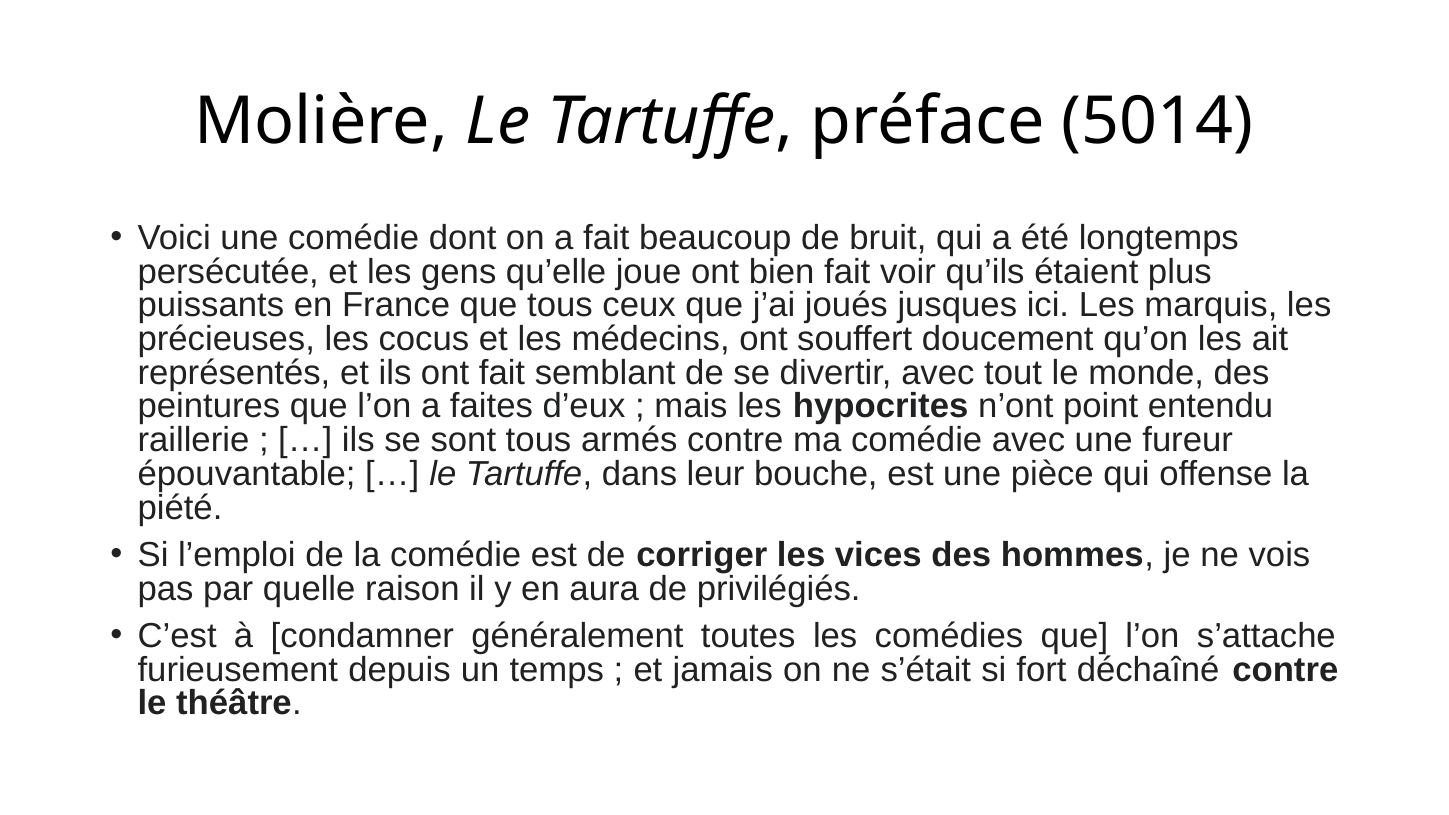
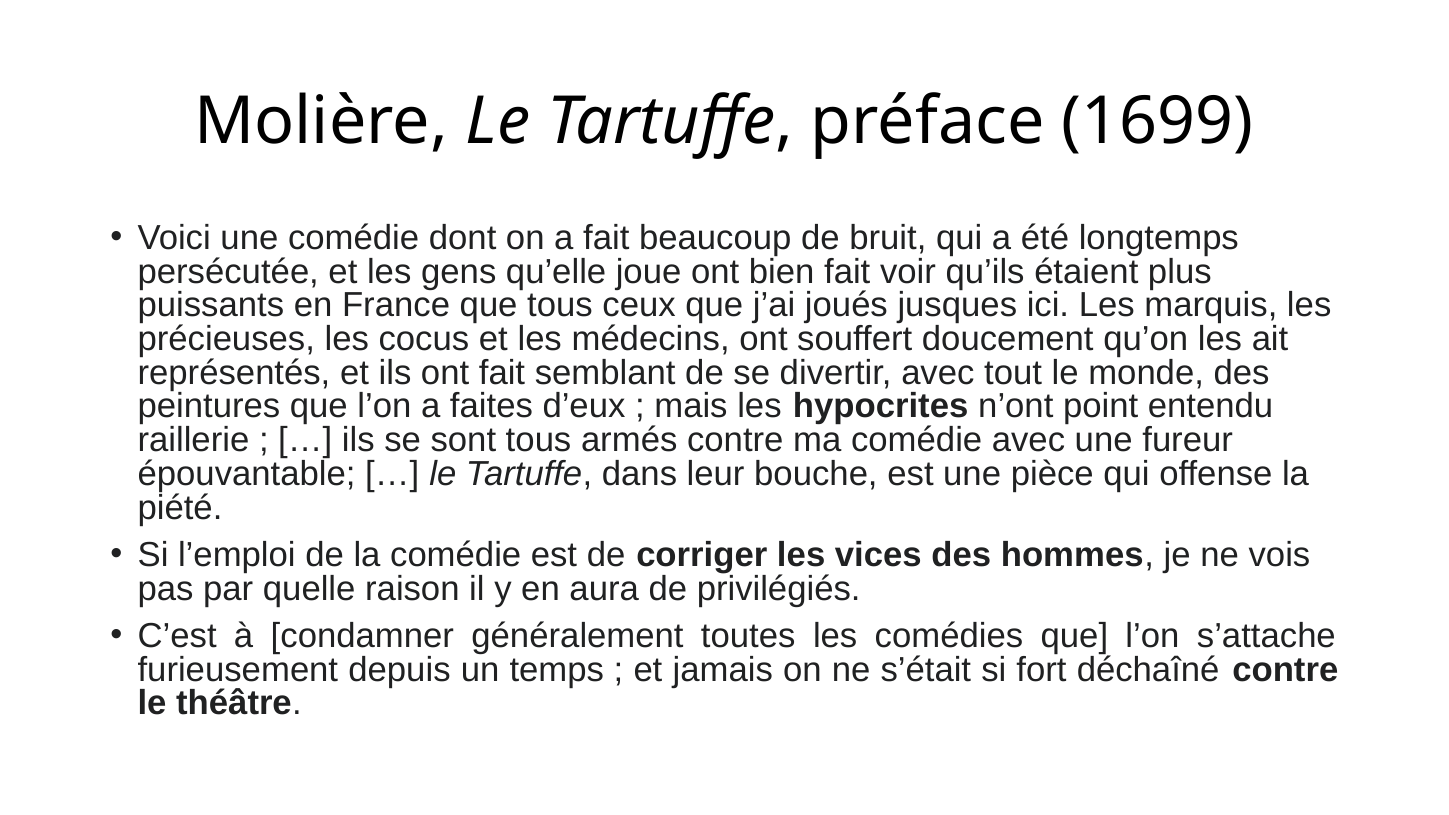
5014: 5014 -> 1699 (1158, 122)
